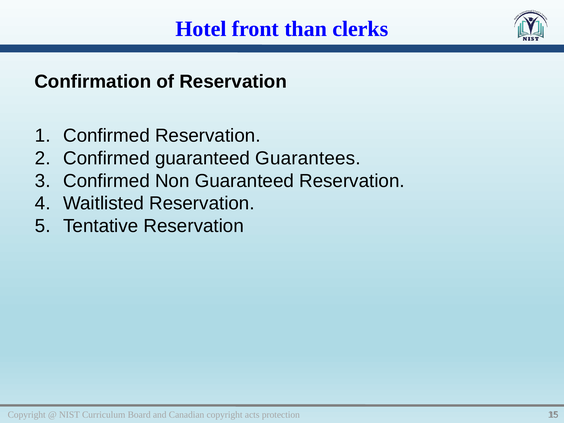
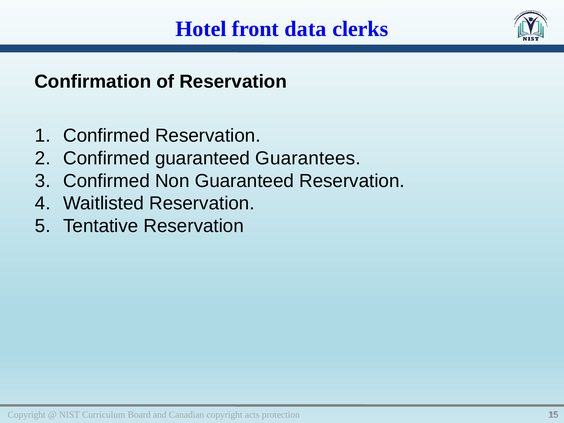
than: than -> data (306, 29)
